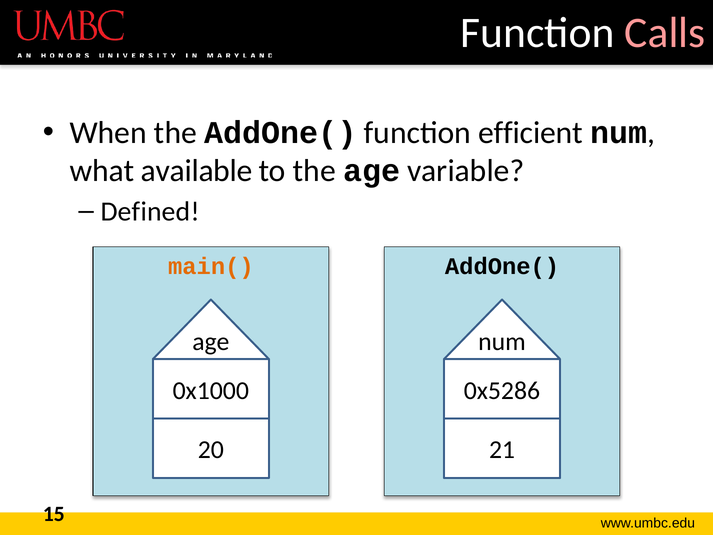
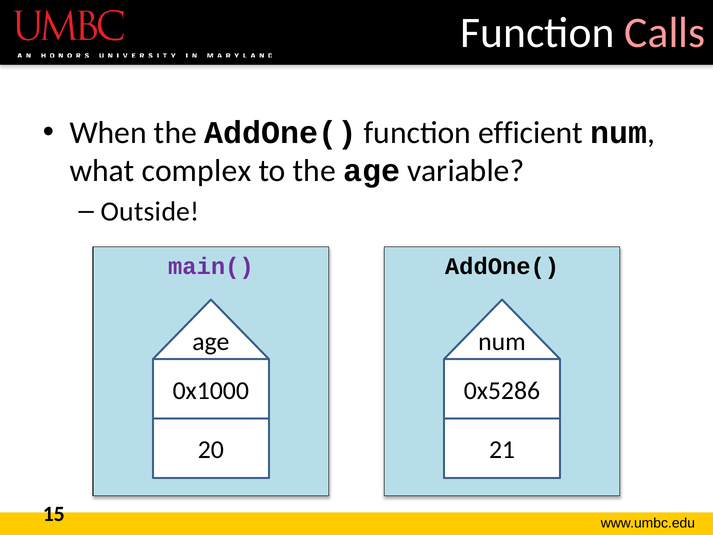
available: available -> complex (196, 171)
Defined: Defined -> Outside (150, 212)
main( colour: orange -> purple (211, 266)
